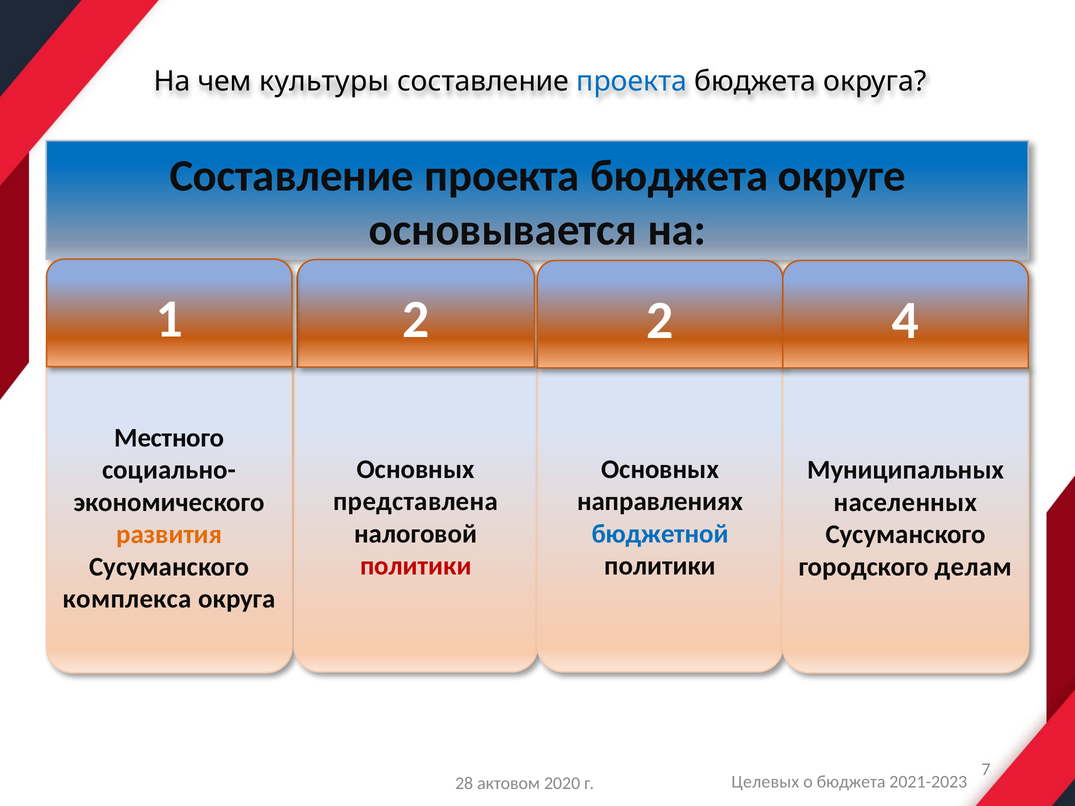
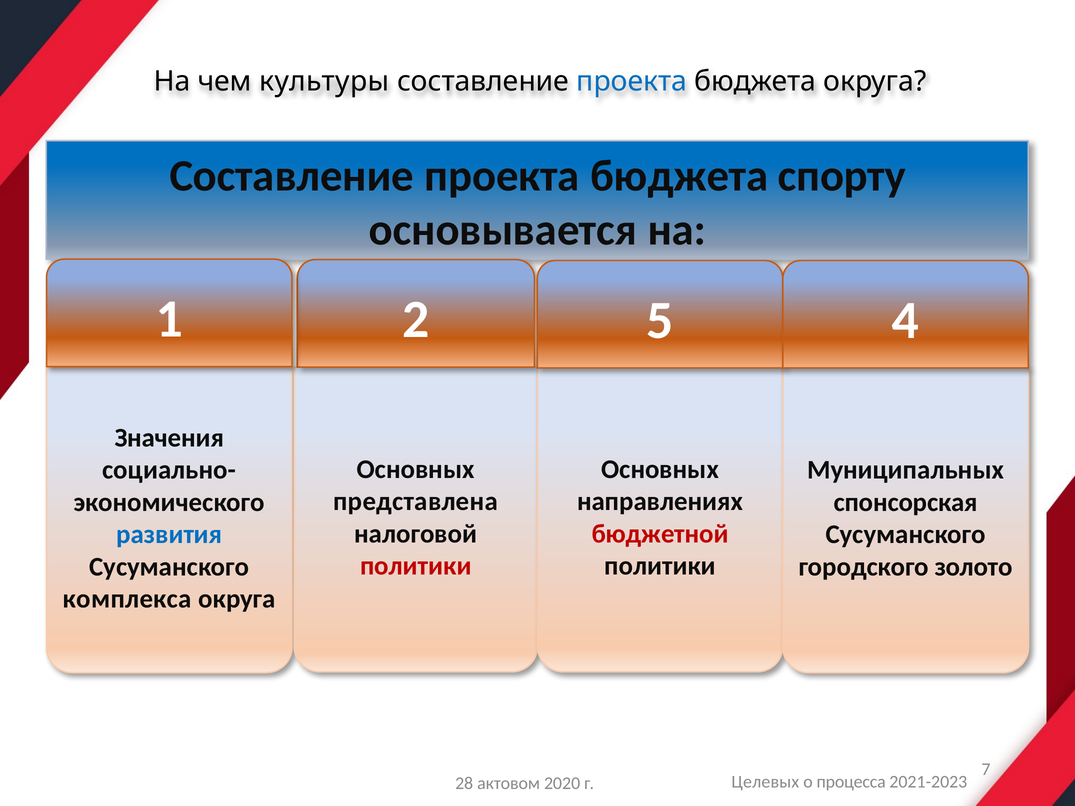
округе: округе -> спорту (842, 176)
2 2: 2 -> 5 (660, 321)
Местного: Местного -> Значения (169, 438)
населенных: населенных -> спонсорская (906, 503)
бюджетной colour: blue -> red (660, 534)
развития colour: orange -> blue (169, 535)
делам: делам -> золото (974, 567)
о бюджета: бюджета -> процесса (851, 782)
